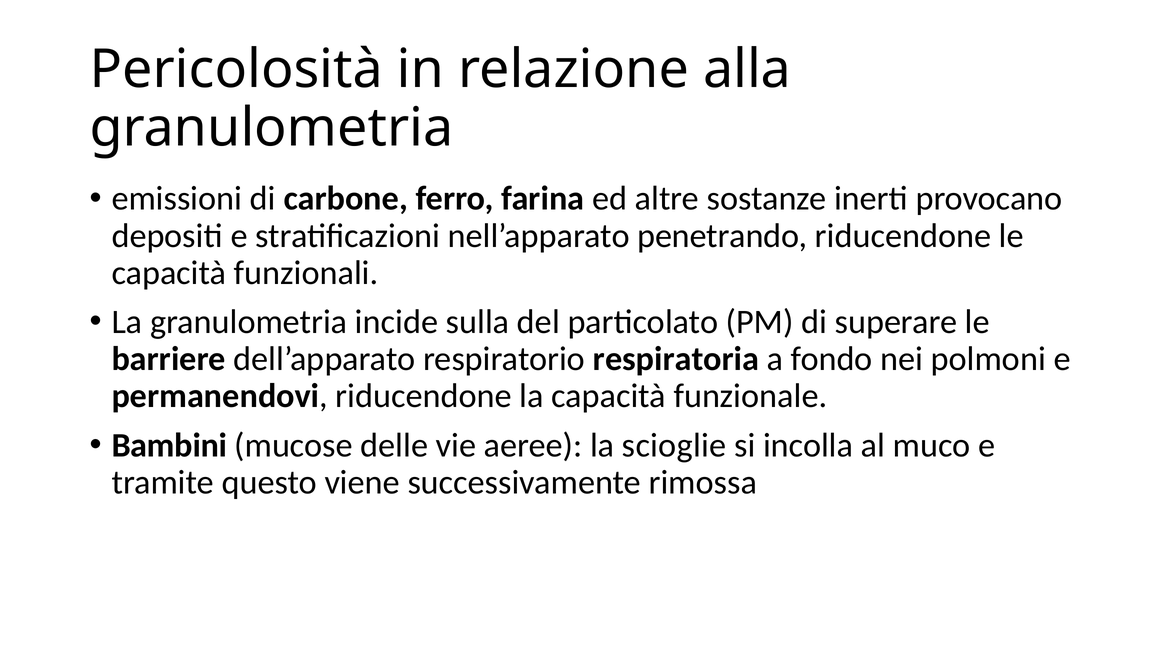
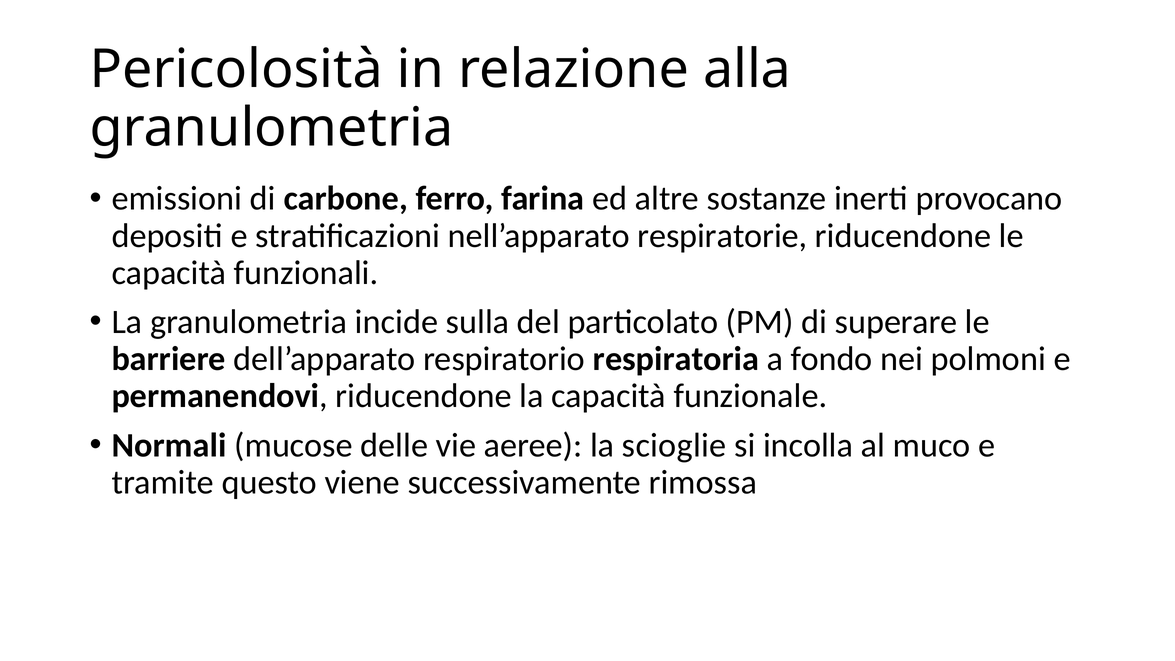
penetrando: penetrando -> respiratorie (722, 236)
Bambini: Bambini -> Normali (169, 445)
